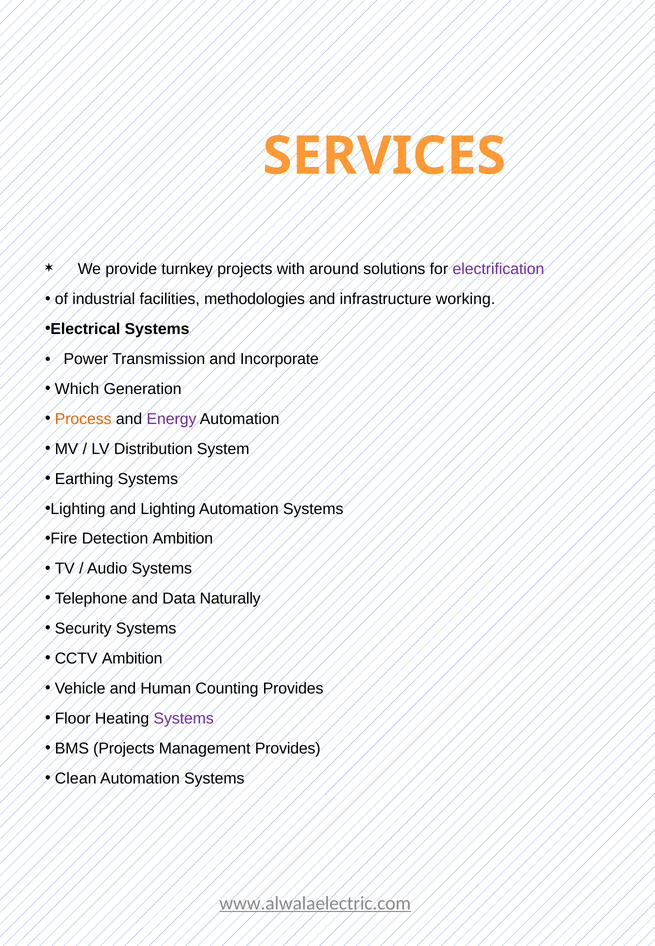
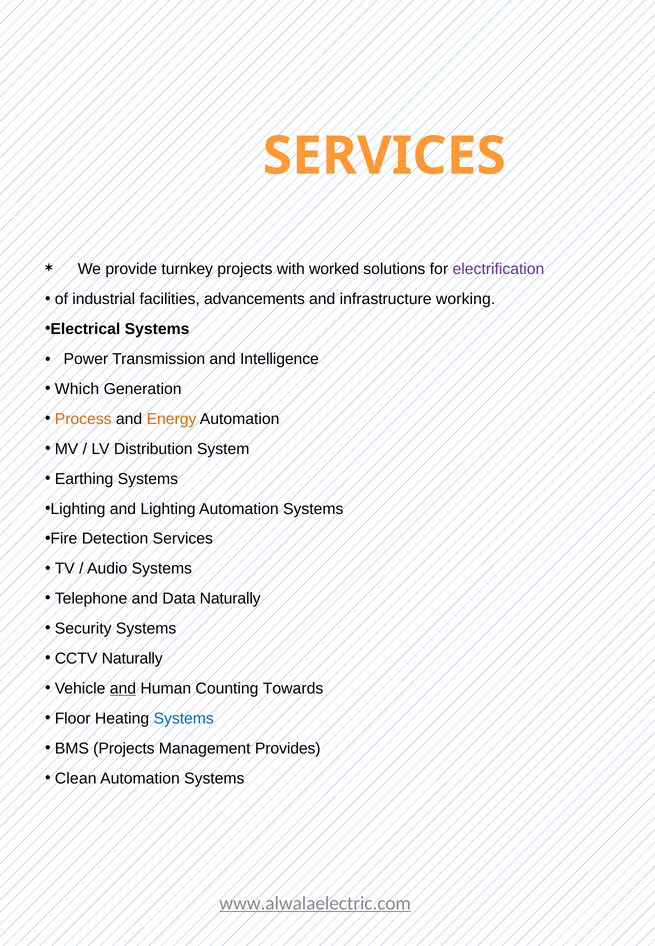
around: around -> worked (334, 269)
methodologies: methodologies -> advancements (255, 299)
Incorporate: Incorporate -> Intelligence (279, 359)
Energy colour: purple -> orange (171, 419)
Detection Ambition: Ambition -> Services (183, 539)
CCTV Ambition: Ambition -> Naturally (132, 659)
and underline: none -> present (123, 689)
Counting Provides: Provides -> Towards (293, 689)
Systems colour: purple -> blue (184, 719)
